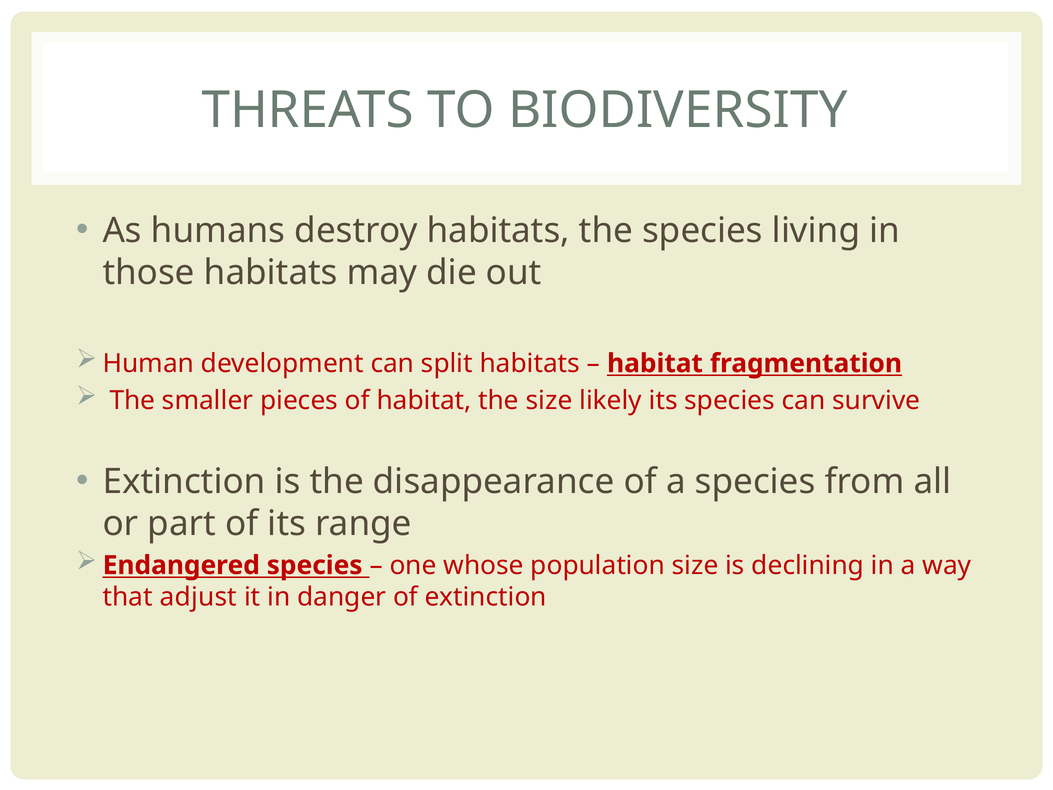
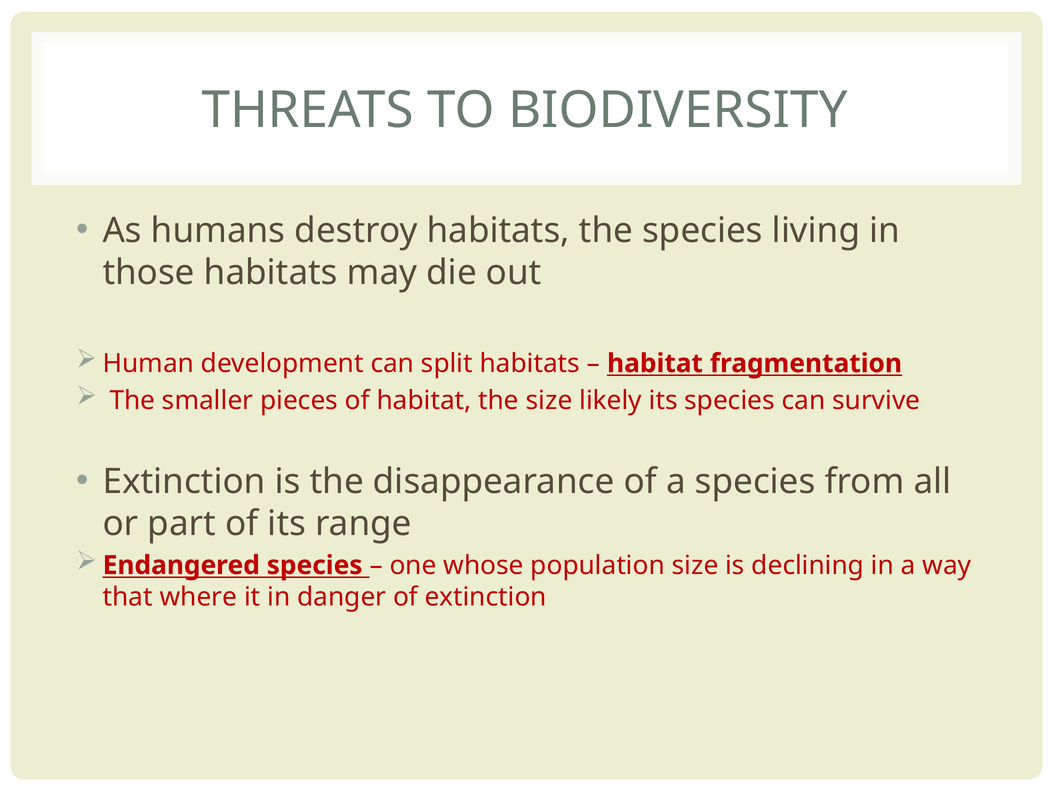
adjust: adjust -> where (198, 597)
